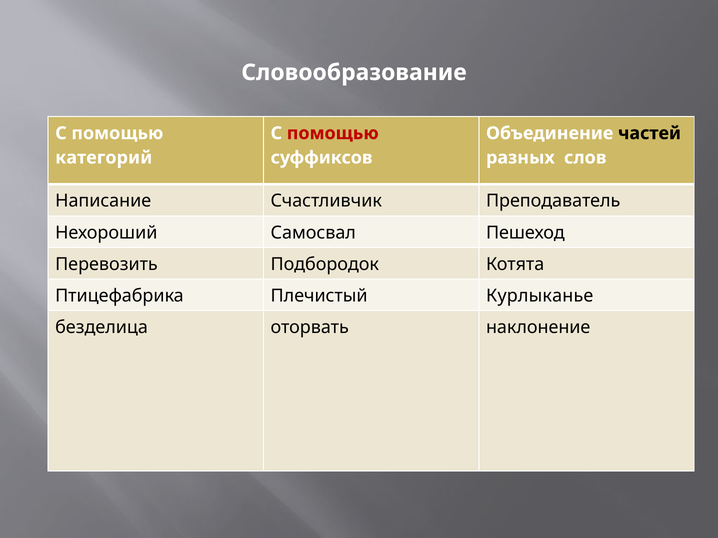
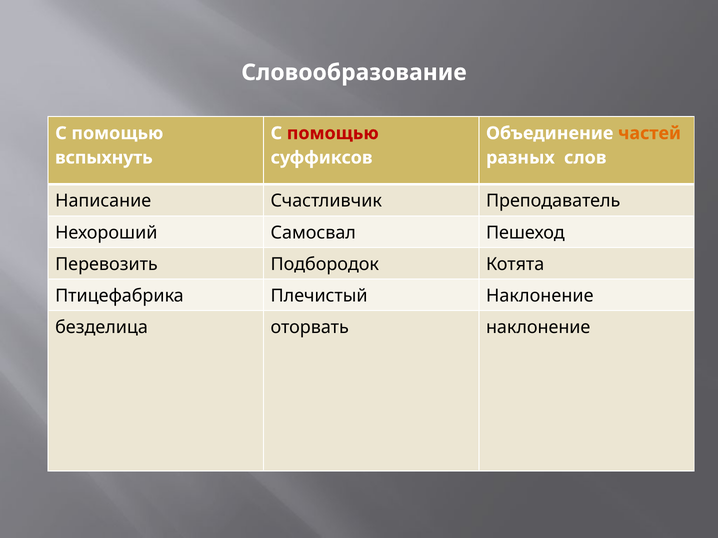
частей colour: black -> orange (650, 133)
категорий: категорий -> вспыхнуть (104, 158)
Плечистый Курлыканье: Курлыканье -> Наклонение (540, 296)
